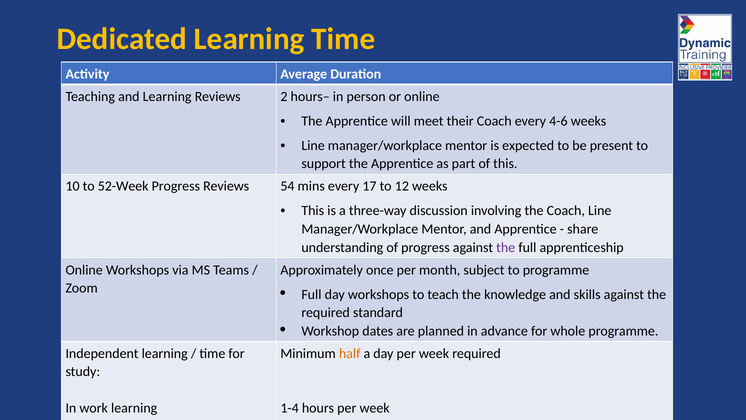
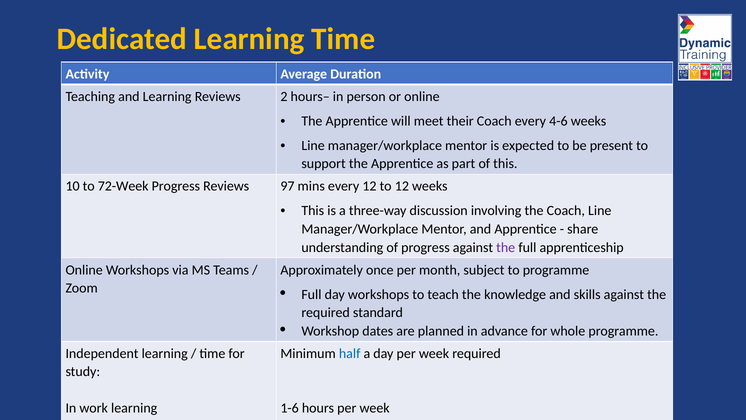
52-Week: 52-Week -> 72-Week (123, 186)
54: 54 -> 97 (287, 186)
every 17: 17 -> 12 (369, 186)
half colour: orange -> blue (350, 353)
1-4: 1-4 -> 1-6 (290, 408)
